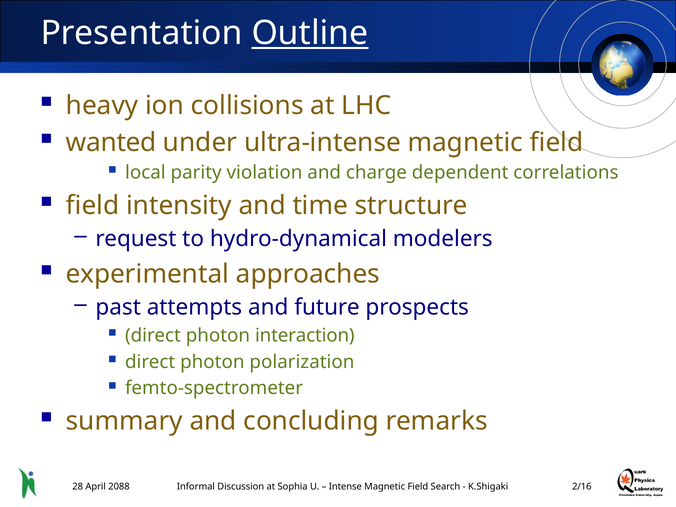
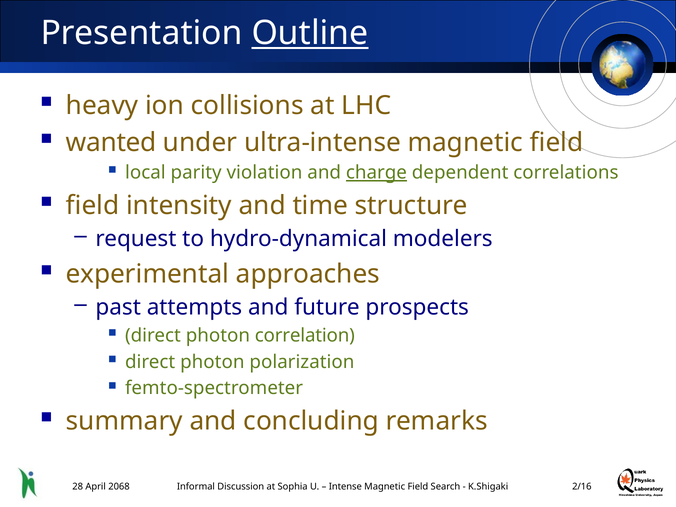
charge underline: none -> present (376, 173)
interaction: interaction -> correlation (305, 336)
2088: 2088 -> 2068 (119, 487)
